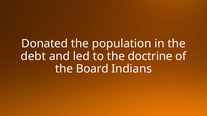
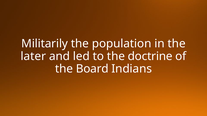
Donated: Donated -> Militarily (45, 44)
debt: debt -> later (33, 56)
